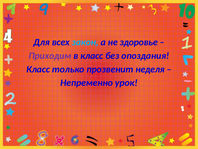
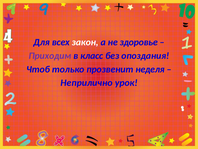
закон colour: light blue -> white (85, 42)
Класс: Класс -> Чтоб (38, 69)
Непременно: Непременно -> Неприлично (87, 83)
